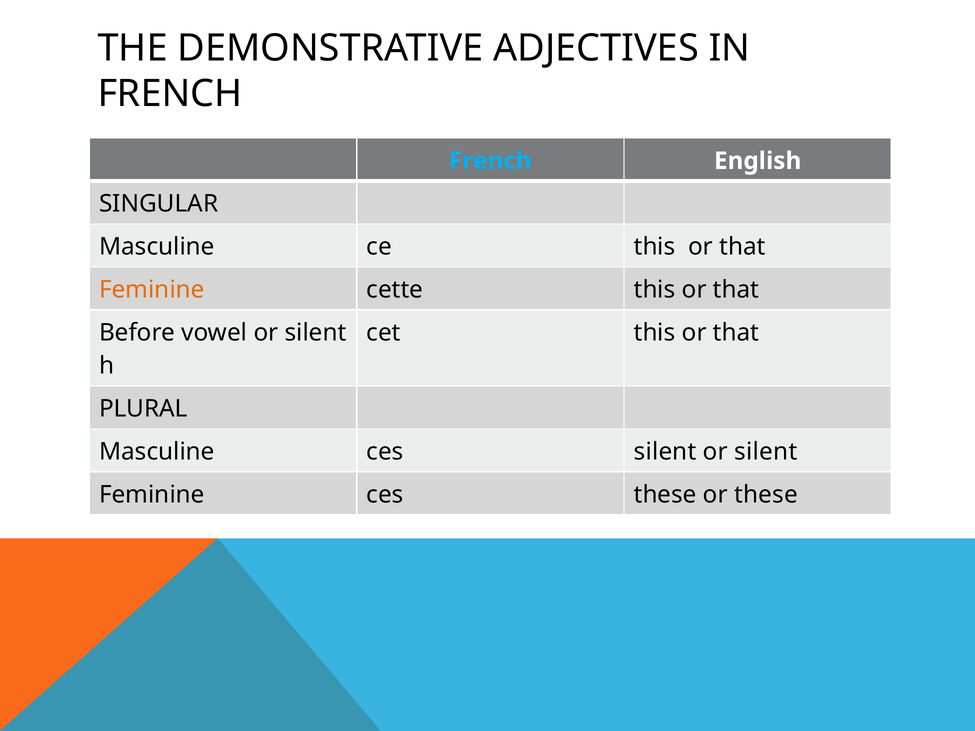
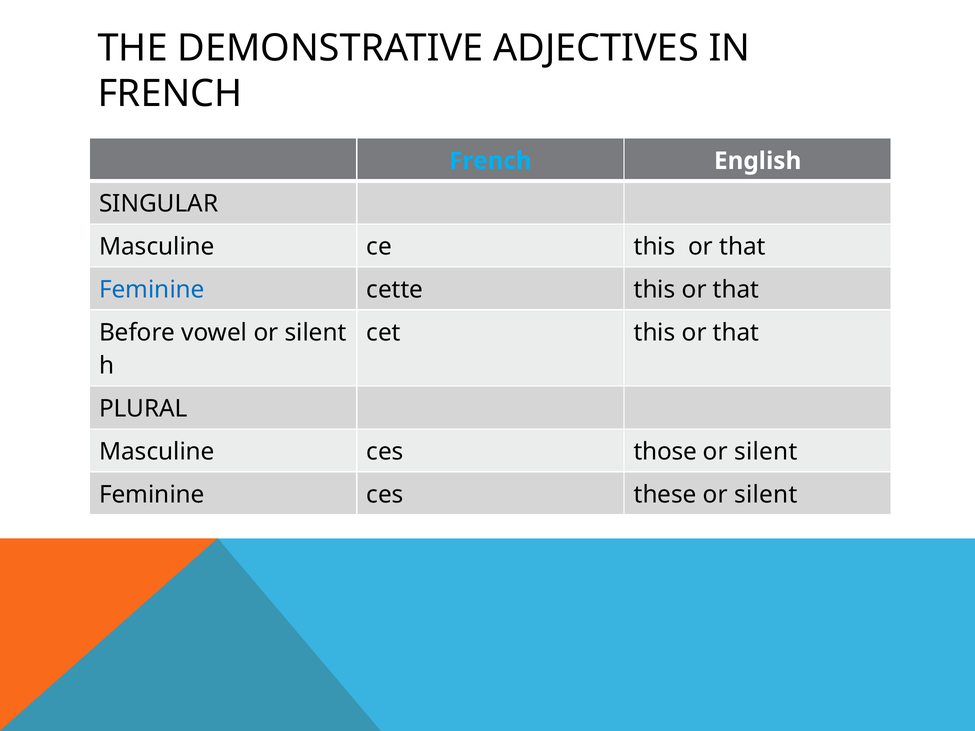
Feminine colour: orange -> blue (152, 290)
ces silent: silent -> those (665, 452)
these or these: these -> silent (766, 495)
